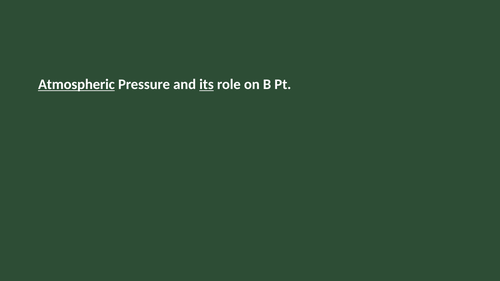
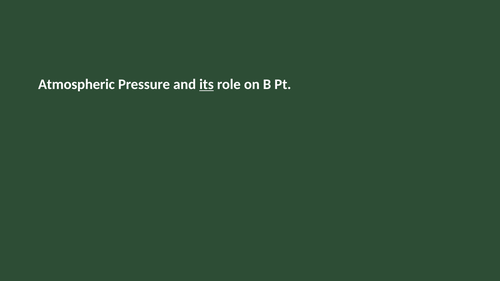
Atmospheric underline: present -> none (76, 85)
